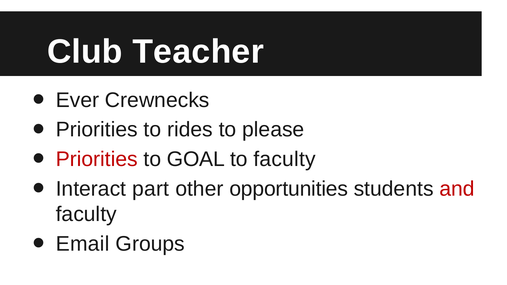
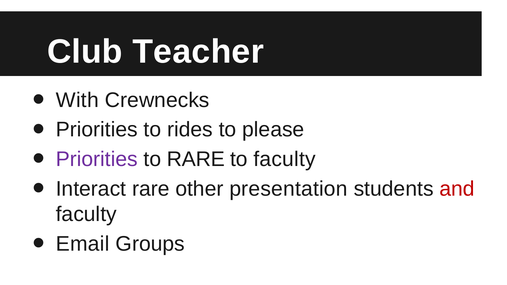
Ever: Ever -> With (77, 100)
Priorities colour: red -> purple (97, 159)
to GOAL: GOAL -> RARE (196, 159)
Interact part: part -> rare (151, 189)
opportunities: opportunities -> presentation (289, 189)
